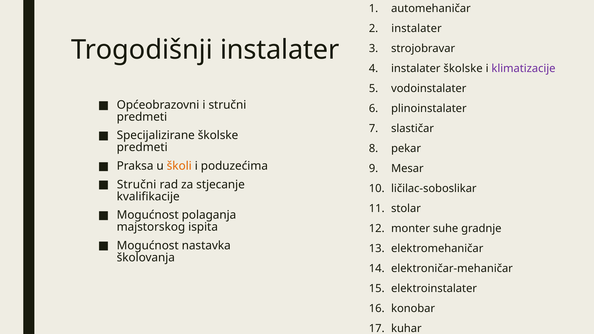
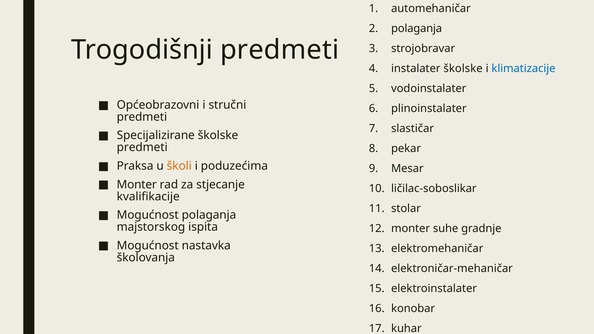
instalater: instalater -> polaganja (417, 29)
Trogodišnji instalater: instalater -> predmeti (280, 50)
klimatizacije colour: purple -> blue (523, 69)
Stručni: Stručni -> Monter (137, 185)
